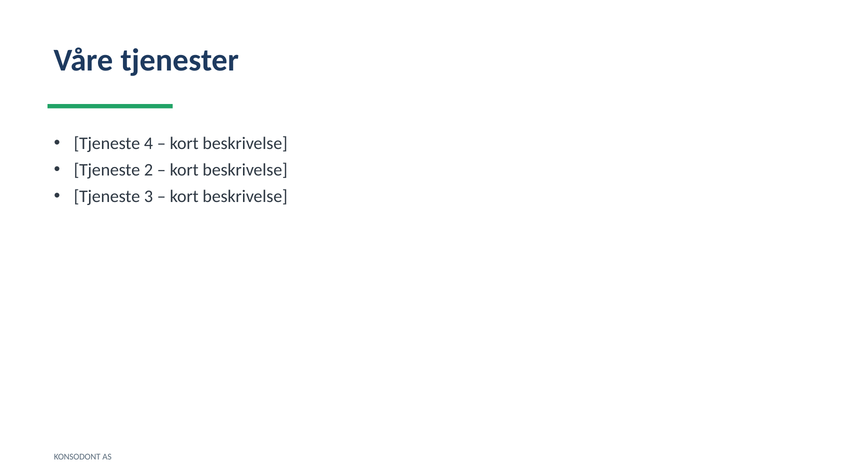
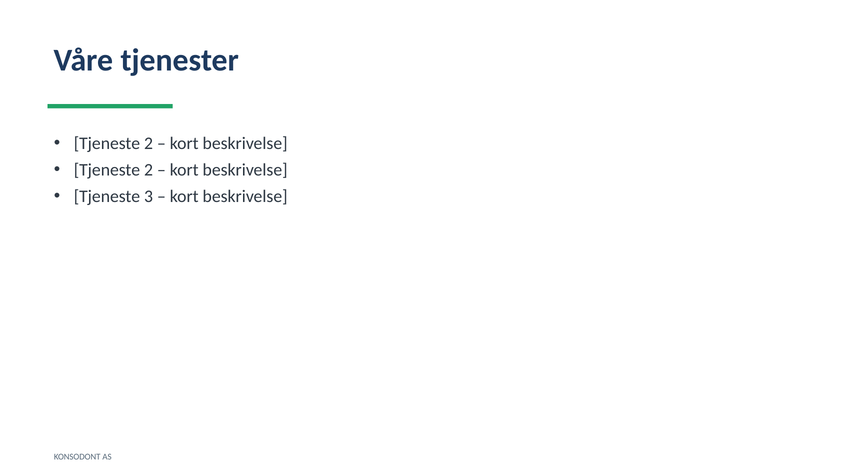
4: 4 -> 2 (148, 143)
